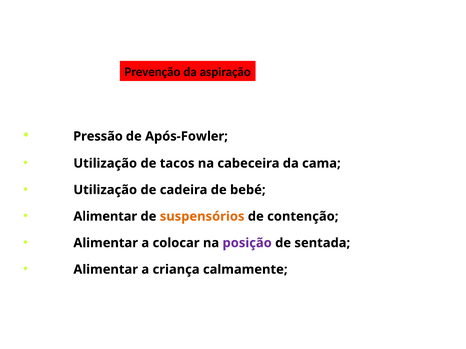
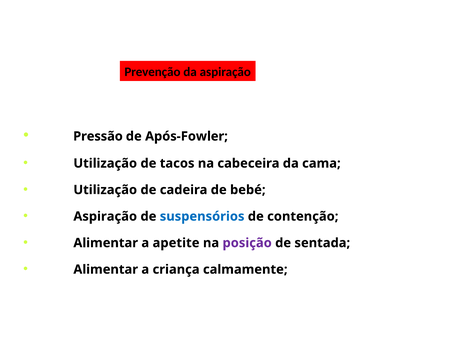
Alimentar: Alimentar -> Aspiração (105, 217)
suspensórios colour: orange -> blue (202, 217)
colocar: colocar -> apetite (176, 243)
